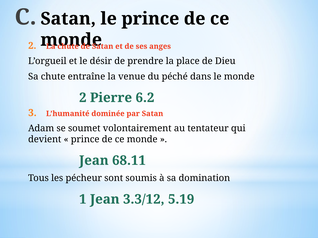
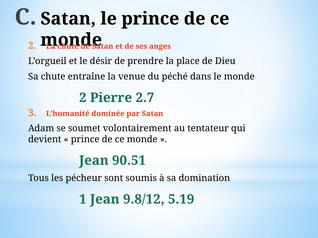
6.2: 6.2 -> 2.7 (145, 98)
68.11: 68.11 -> 90.51 (129, 161)
3.3/12: 3.3/12 -> 9.8/12 (144, 200)
